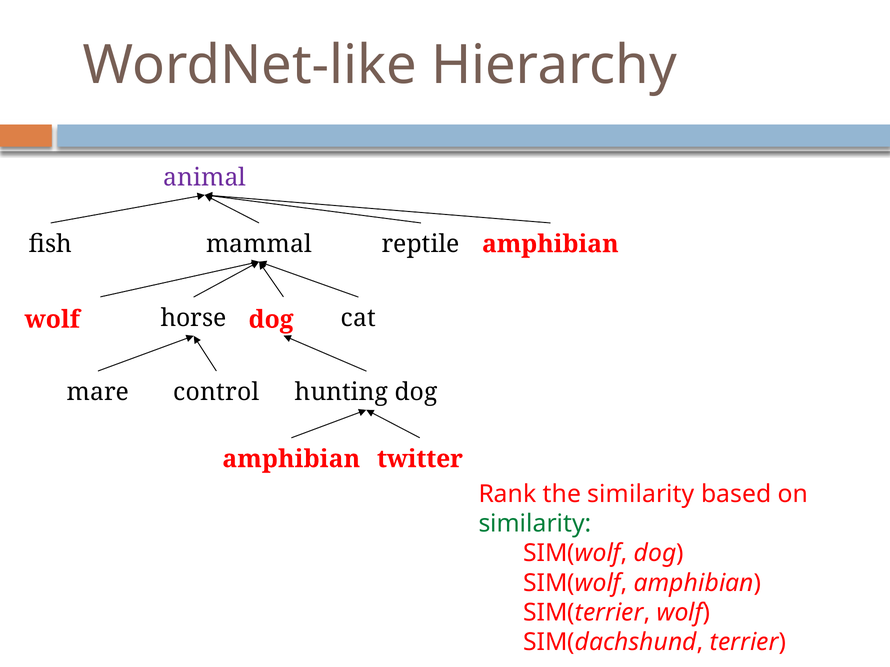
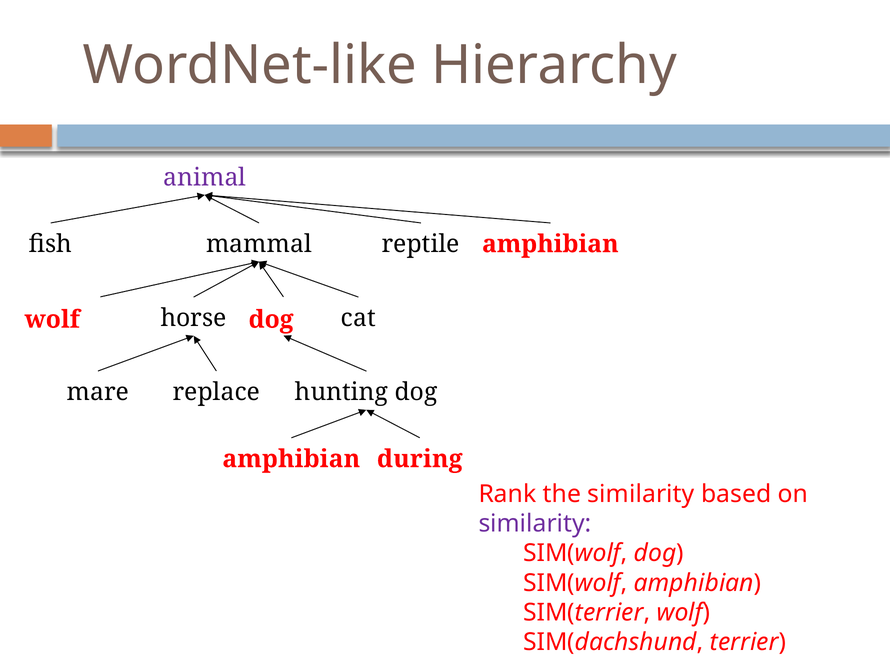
control: control -> replace (216, 393)
twitter: twitter -> during (420, 459)
similarity colour: green -> purple (535, 524)
